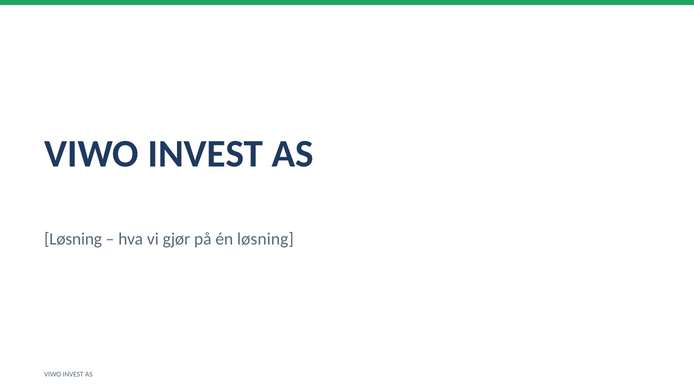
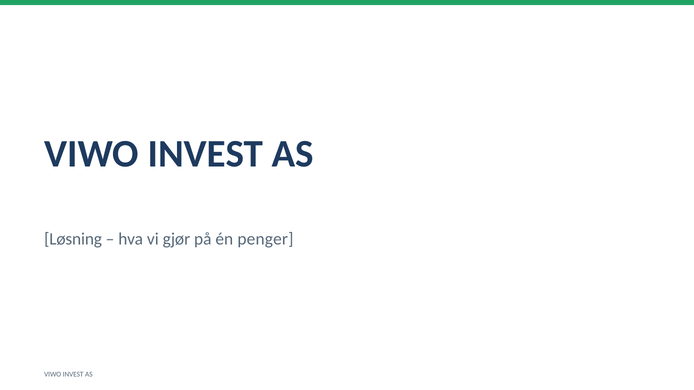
én løsning: løsning -> penger (265, 239)
